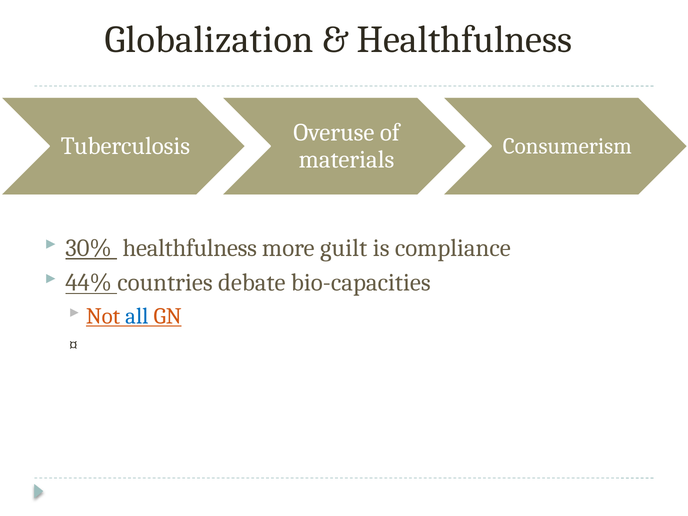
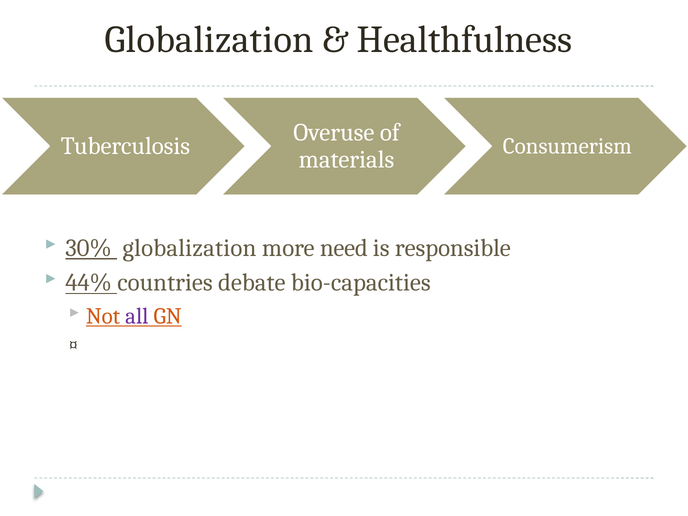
30% healthfulness: healthfulness -> globalization (189, 248)
guilt: guilt -> need (344, 248)
compliance: compliance -> responsible (453, 248)
all colour: blue -> purple (137, 316)
